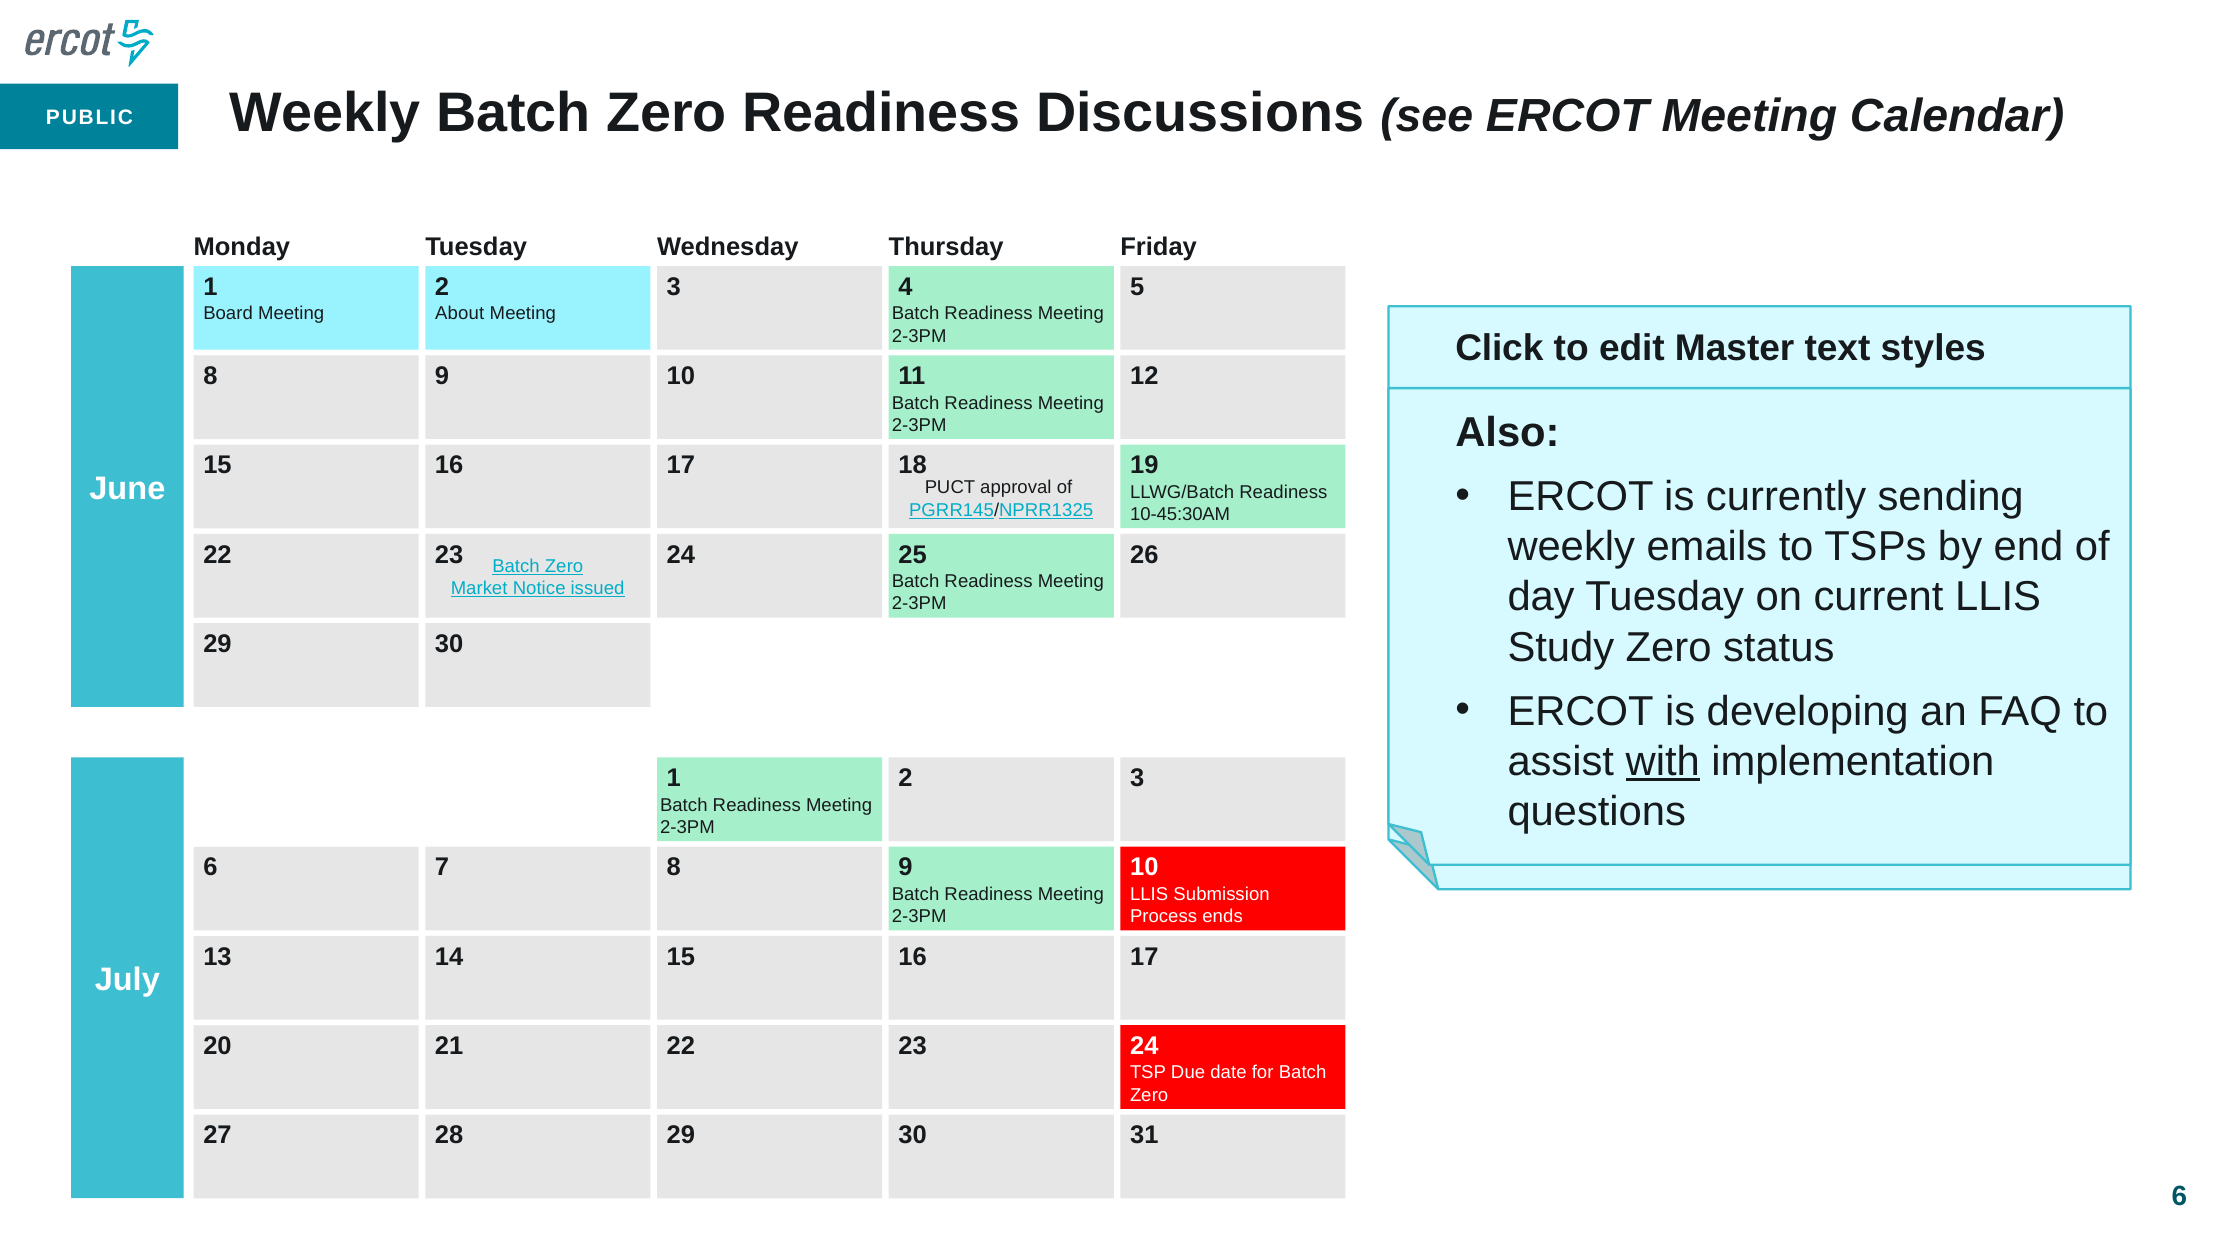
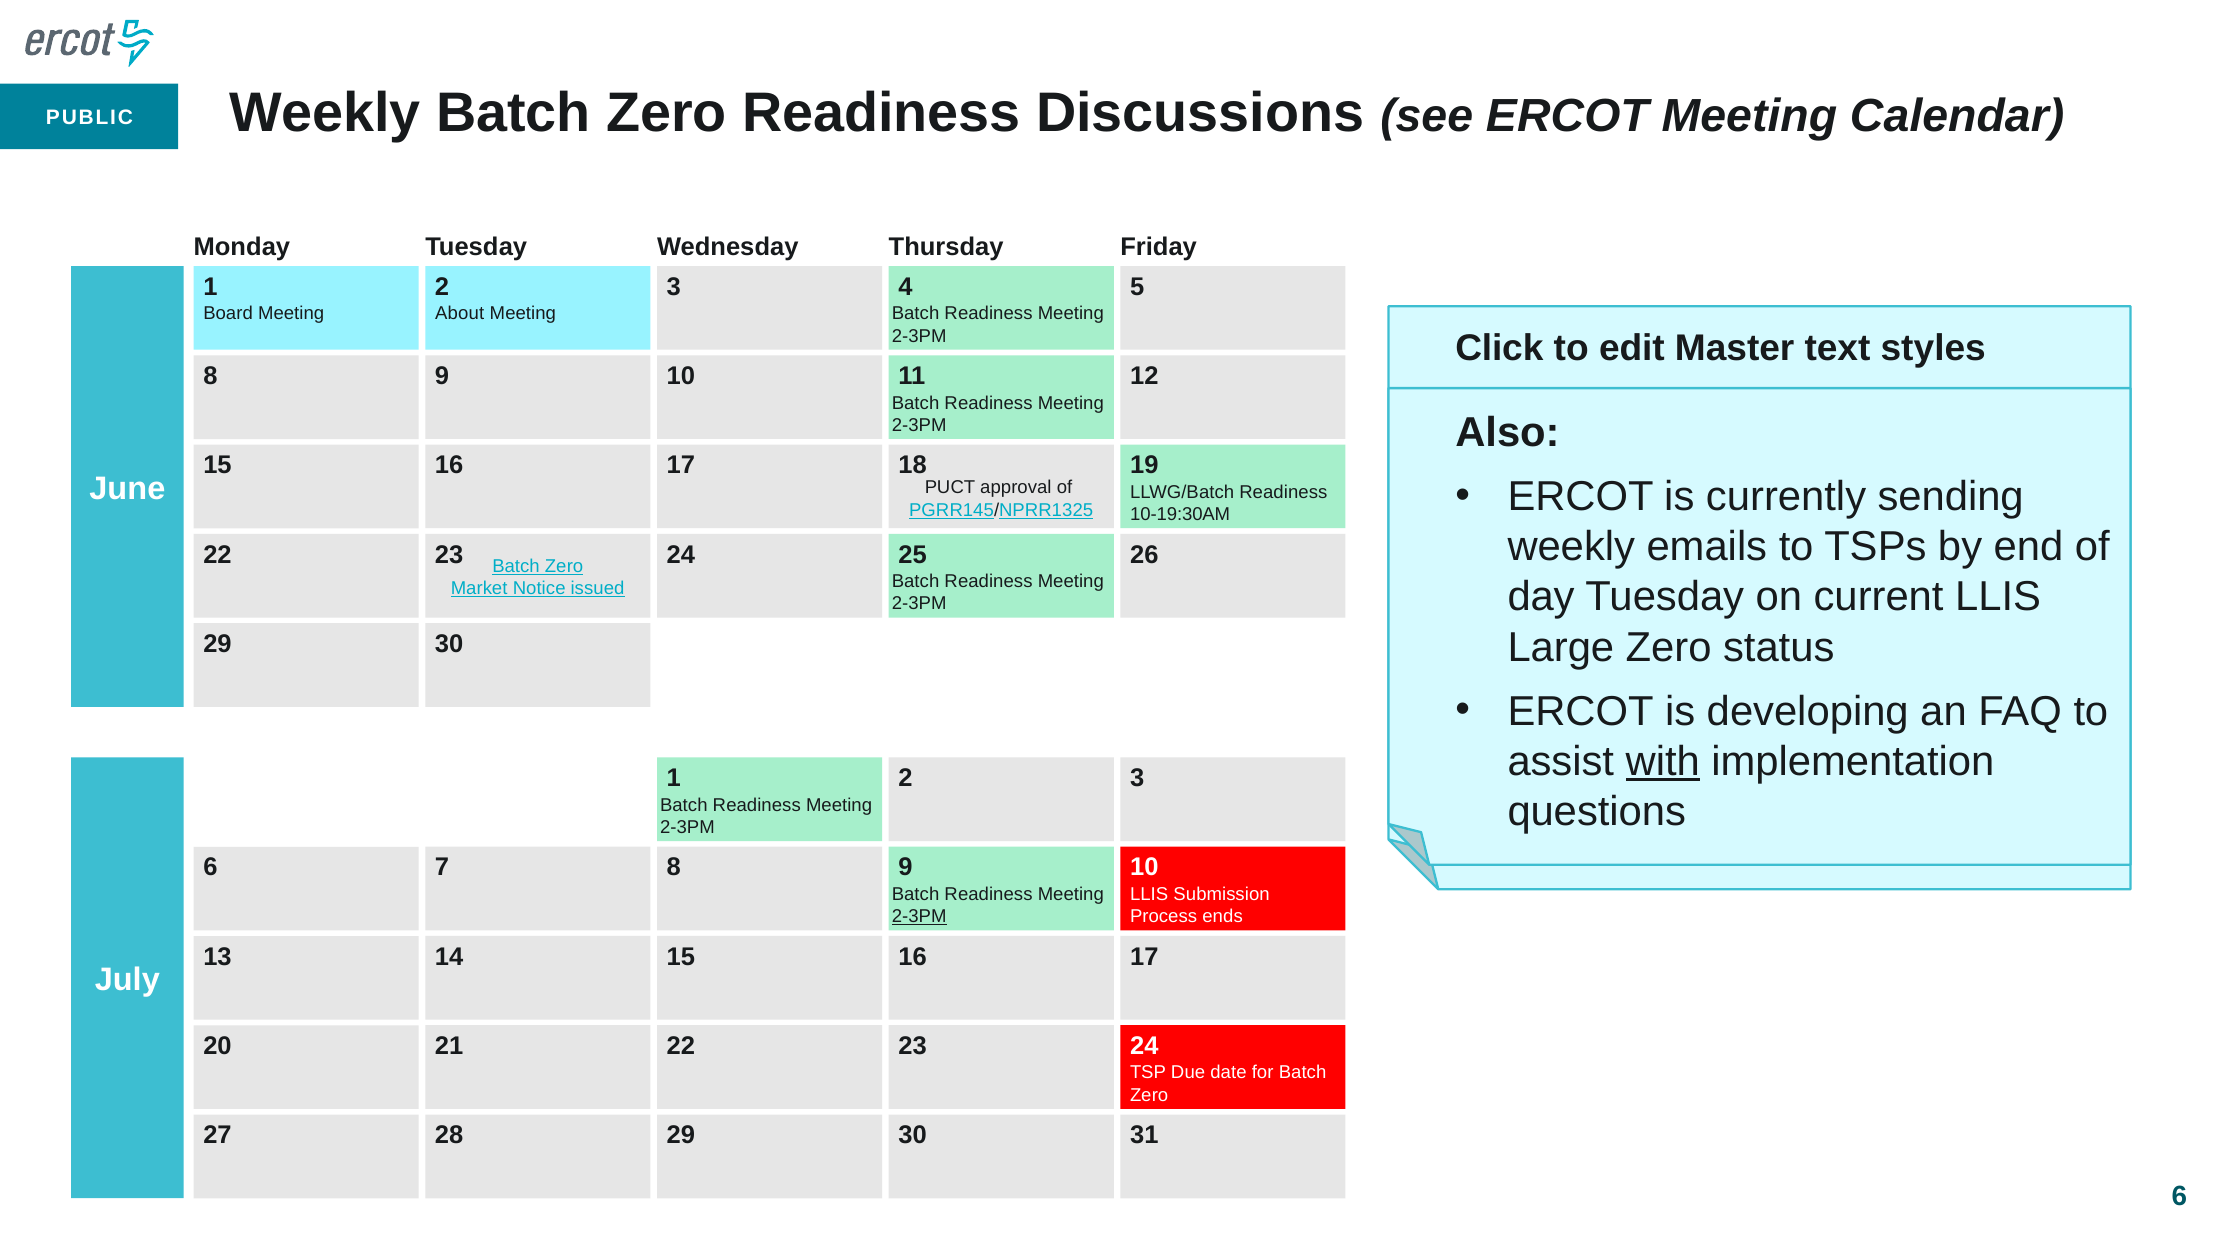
10-45:30AM: 10-45:30AM -> 10-19:30AM (1180, 515)
Study: Study -> Large (1561, 647)
2-3PM underline: none -> present (919, 917)
